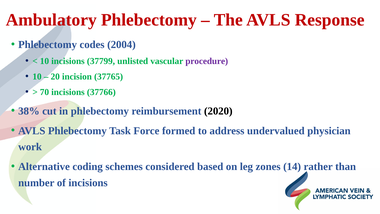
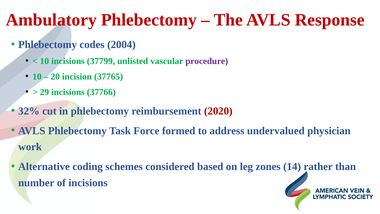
70: 70 -> 29 (44, 92)
38%: 38% -> 32% (29, 111)
2020 colour: black -> red (218, 111)
